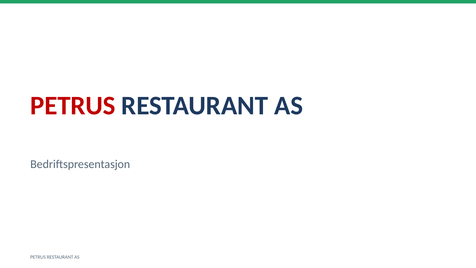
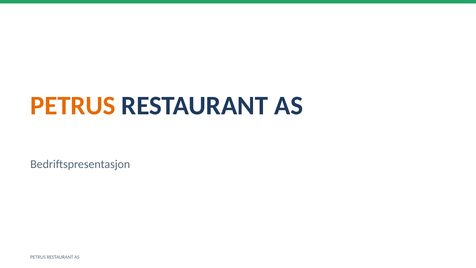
PETRUS colour: red -> orange (73, 106)
